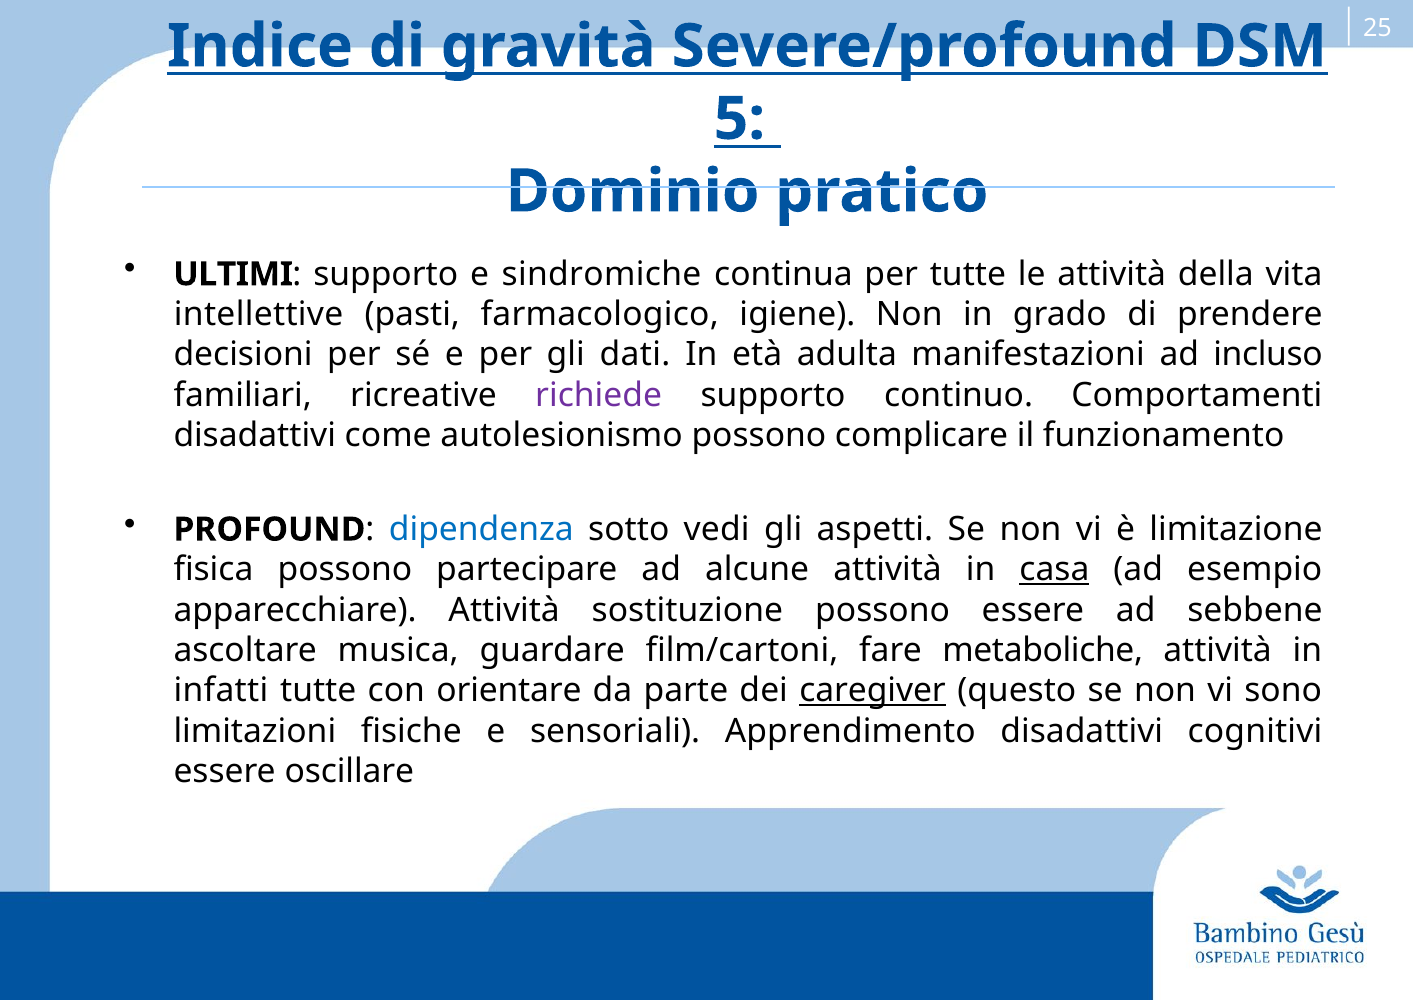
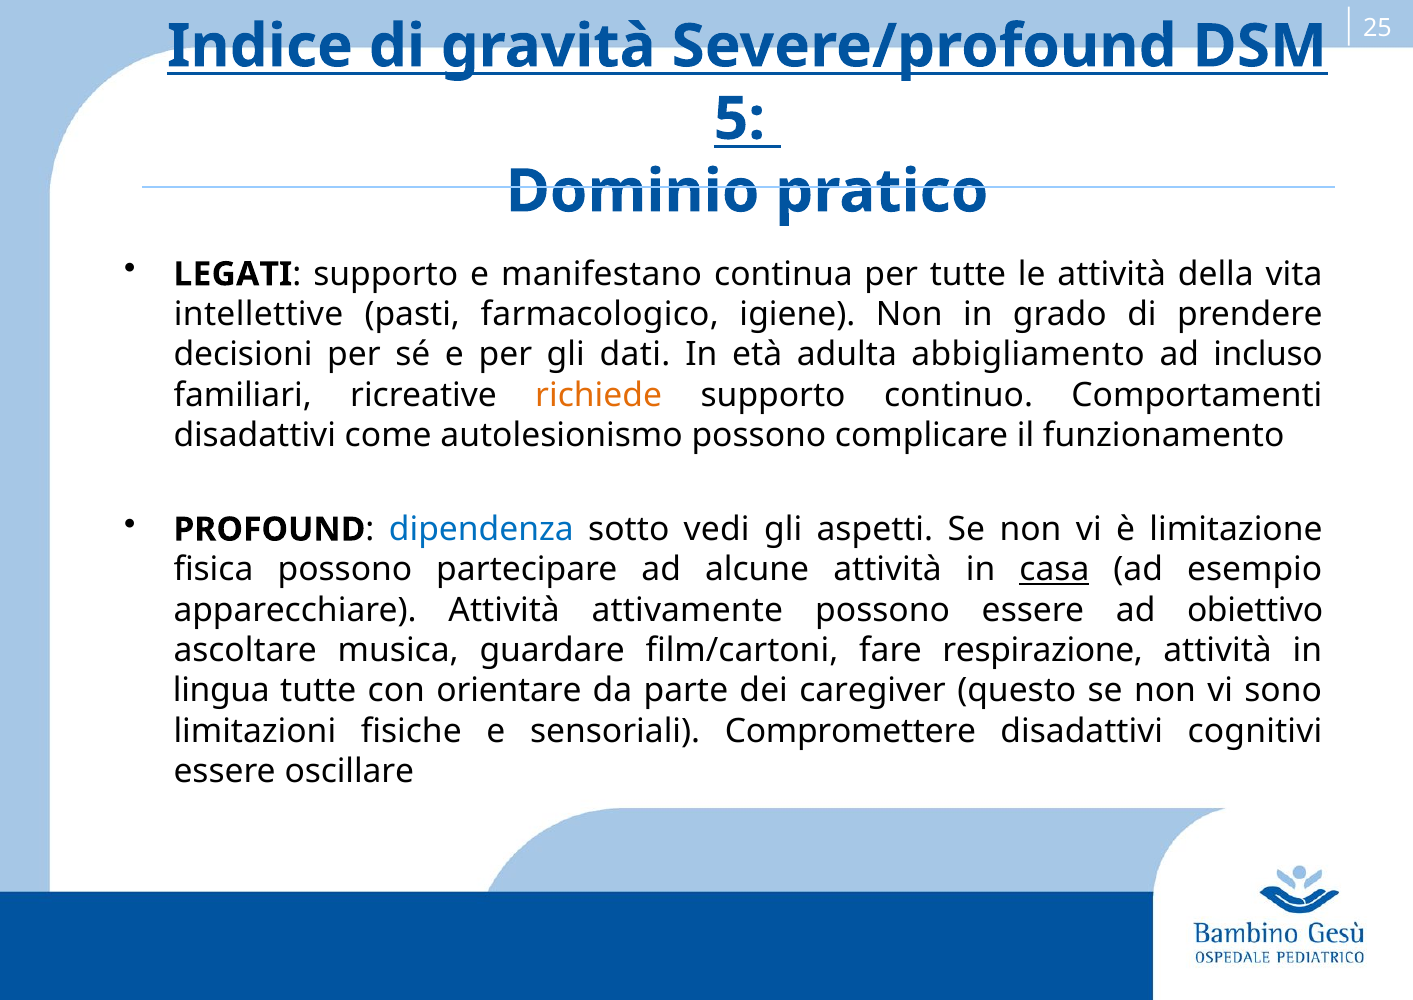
ULTIMI: ULTIMI -> LEGATI (233, 274)
sindromiche: sindromiche -> manifestano (602, 274)
manifestazioni: manifestazioni -> abbigliamento (1028, 355)
richiede colour: purple -> orange (599, 395)
sostituzione: sostituzione -> attivamente (687, 610)
sebbene: sebbene -> obiettivo (1255, 610)
metaboliche: metaboliche -> respirazione (1043, 650)
infatti: infatti -> lingua (221, 691)
caregiver underline: present -> none (873, 691)
Apprendimento: Apprendimento -> Compromettere (850, 731)
